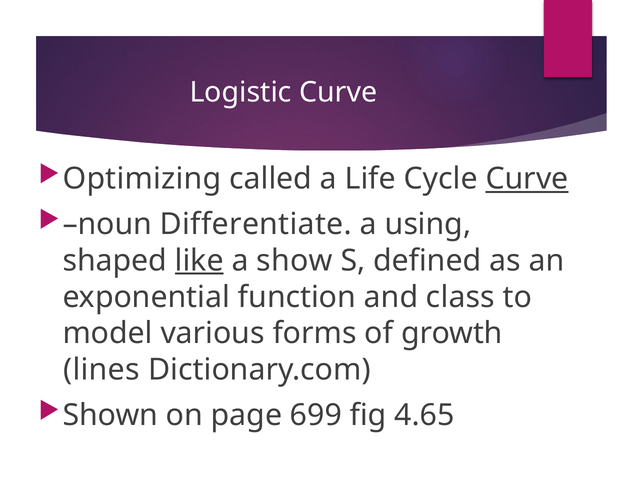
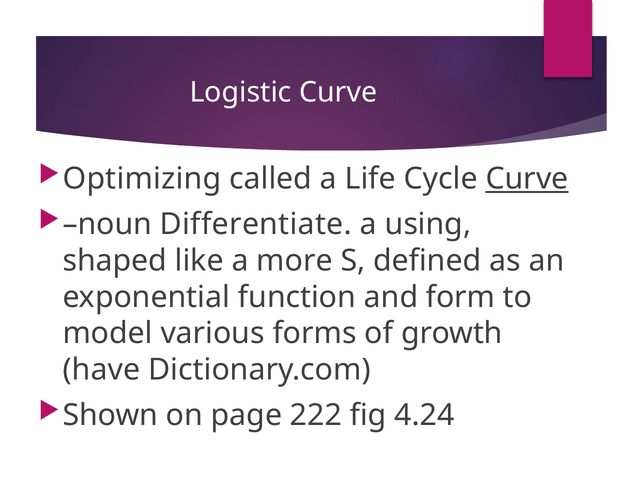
like underline: present -> none (199, 260)
show: show -> more (295, 260)
class: class -> form (460, 297)
lines: lines -> have (102, 369)
699: 699 -> 222 (316, 415)
4.65: 4.65 -> 4.24 (424, 415)
